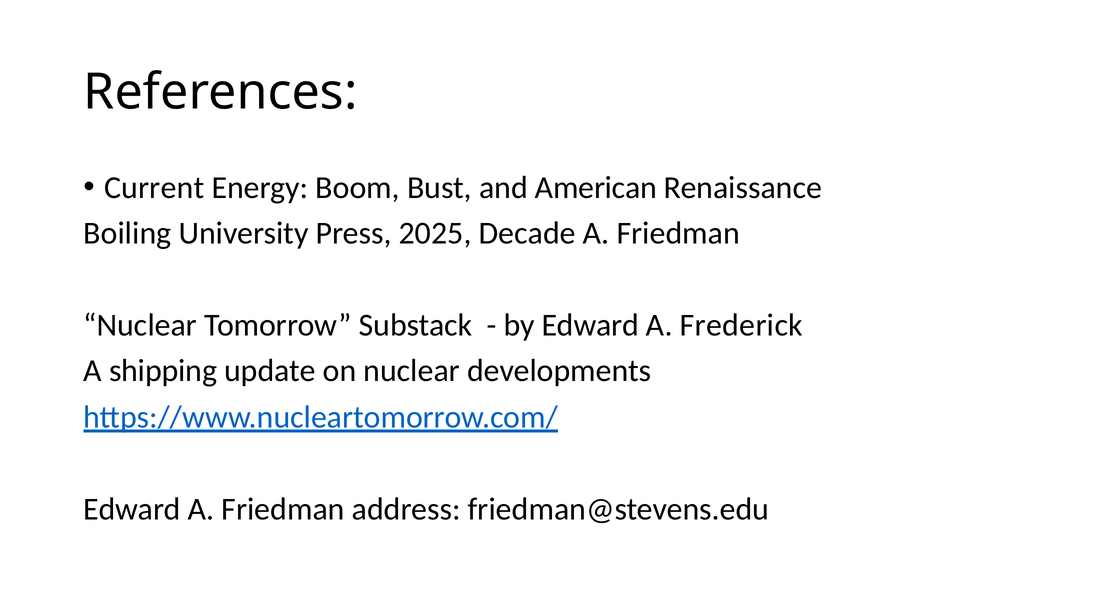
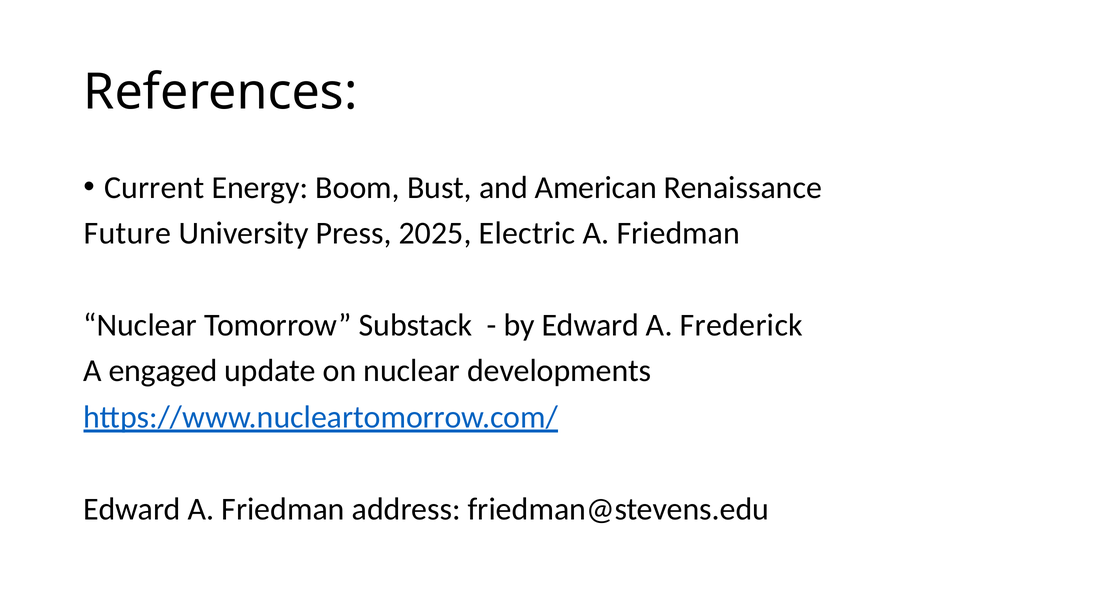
Boiling: Boiling -> Future (127, 233)
Decade: Decade -> Electric (527, 233)
shipping: shipping -> engaged (163, 371)
